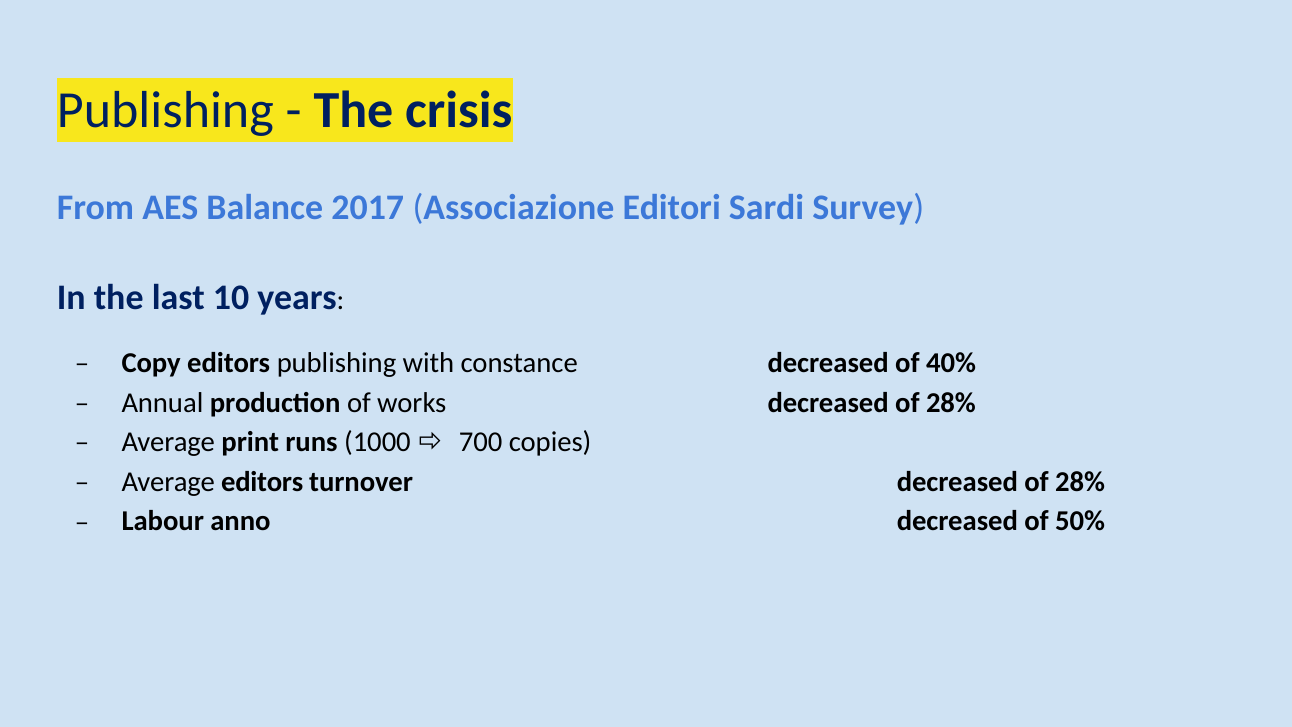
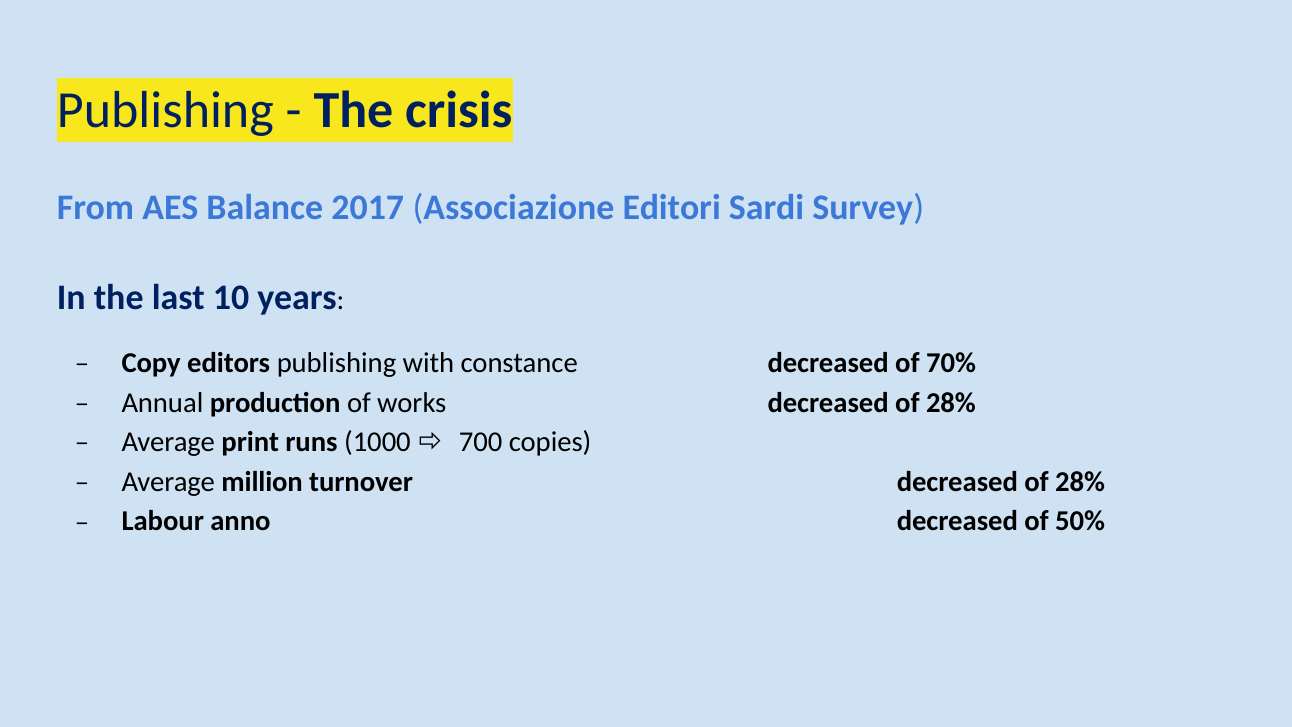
40%: 40% -> 70% (951, 363)
Average editors: editors -> million (262, 482)
